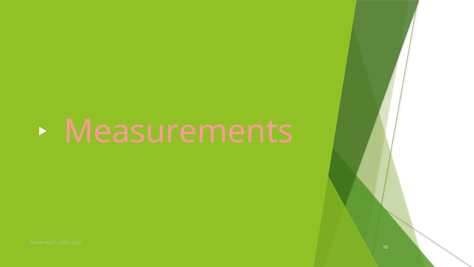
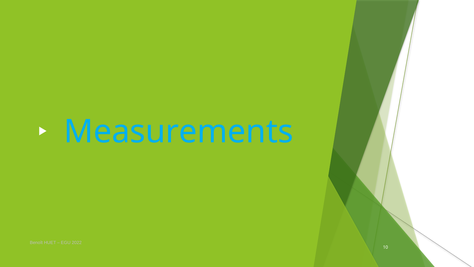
Measurements colour: pink -> light blue (179, 131)
